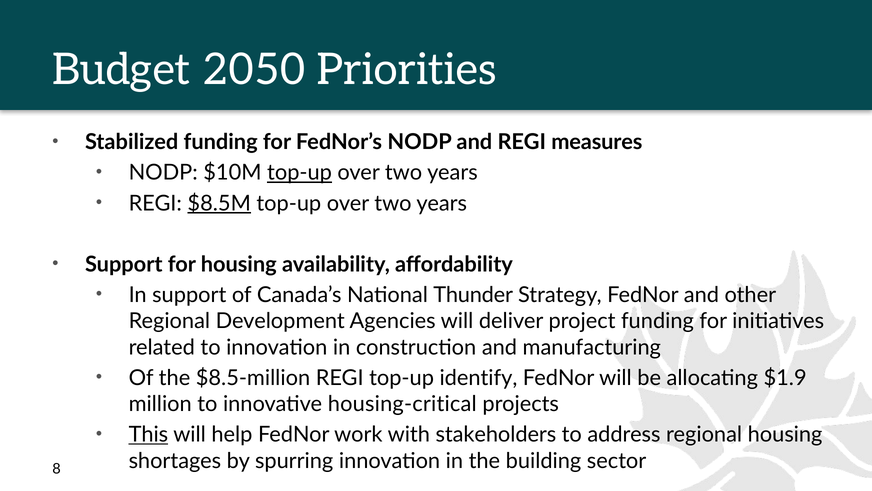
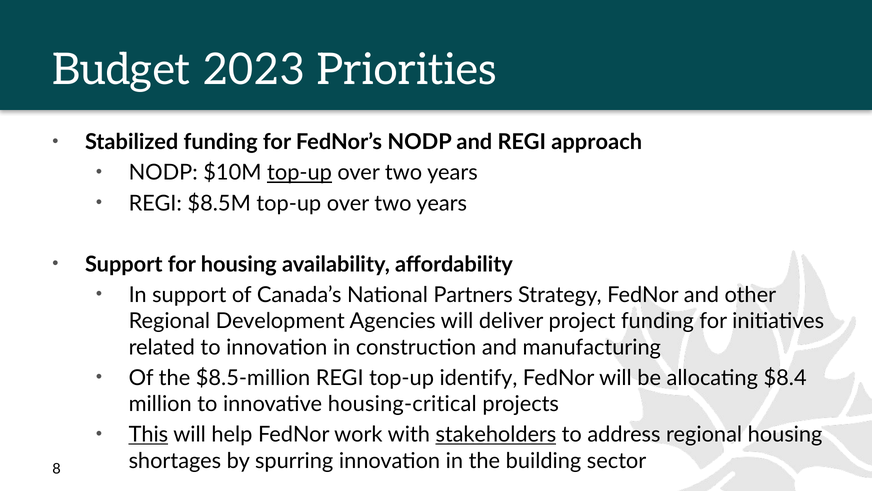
2050: 2050 -> 2023 (254, 70)
measures: measures -> approach (597, 142)
$8.5M underline: present -> none (219, 203)
Thunder: Thunder -> Partners (473, 295)
$1.9: $1.9 -> $8.4 (785, 378)
stakeholders underline: none -> present (496, 434)
